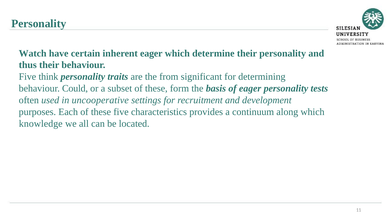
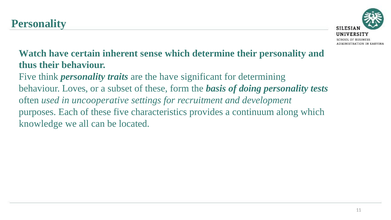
inherent eager: eager -> sense (151, 53)
the from: from -> have (169, 77)
Could: Could -> Loves (75, 88)
of eager: eager -> doing (250, 88)
